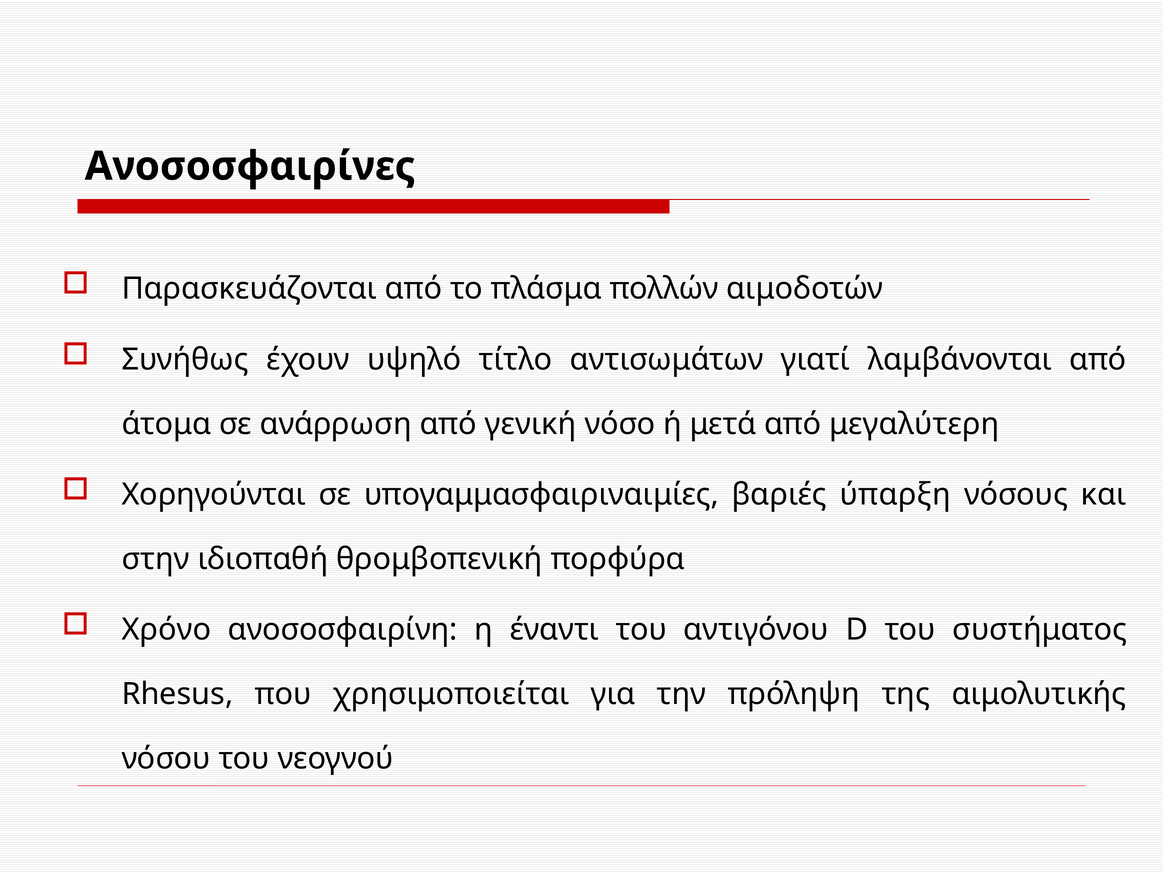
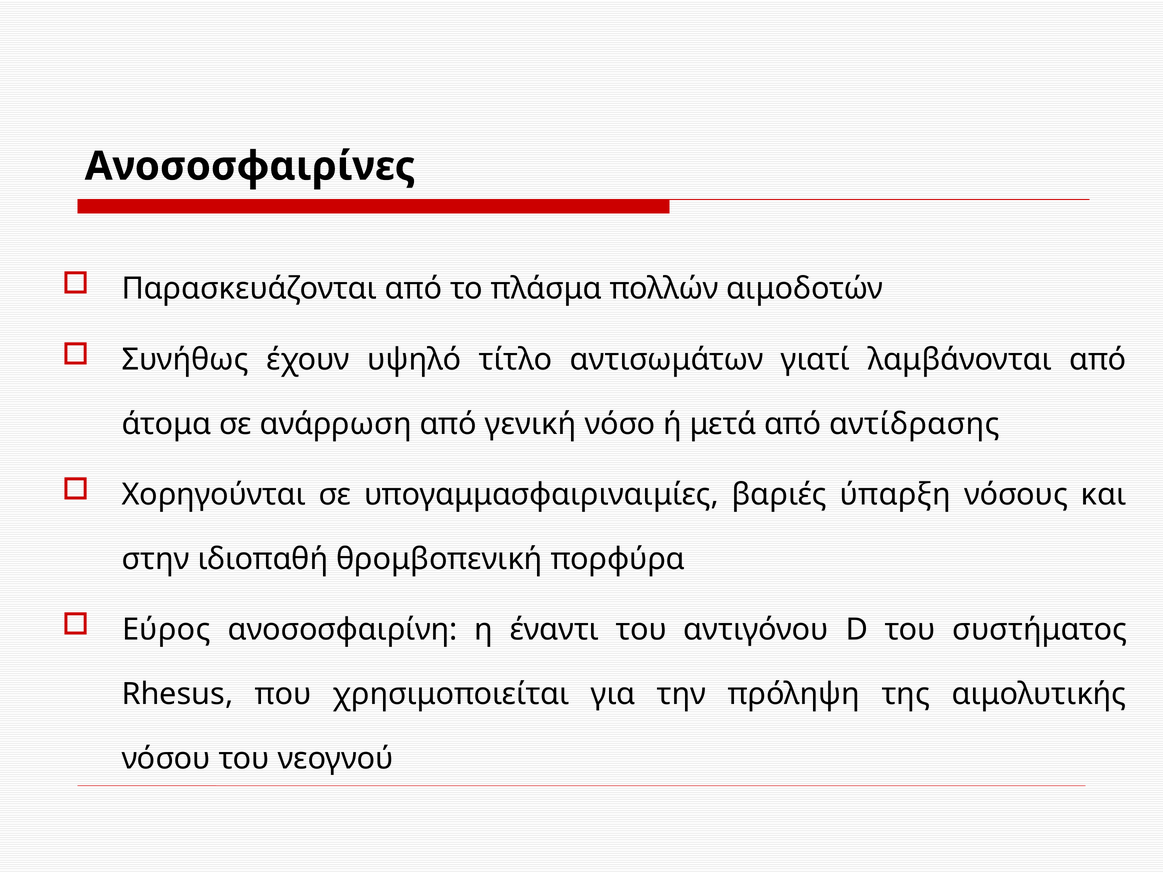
μεγαλύτερη: μεγαλύτερη -> αντίδρασης (914, 424)
Χρόνο: Χρόνο -> Εύρος (166, 629)
